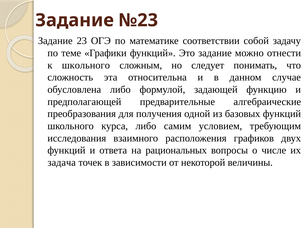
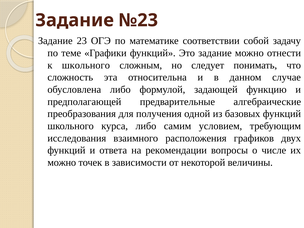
рациональных: рациональных -> рекомендации (176, 150)
задача: задача -> можно (62, 162)
